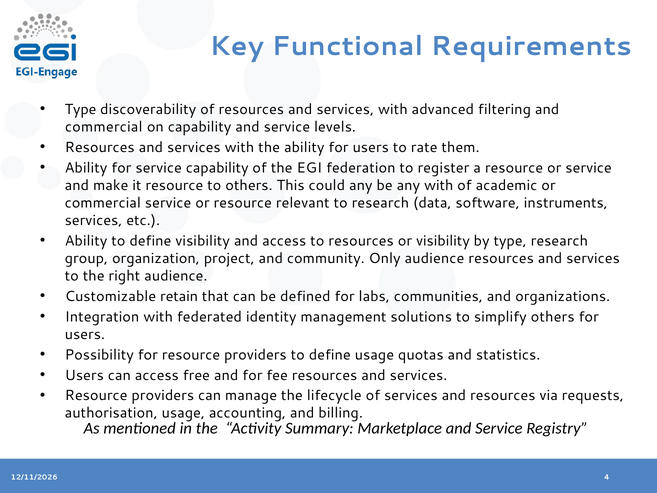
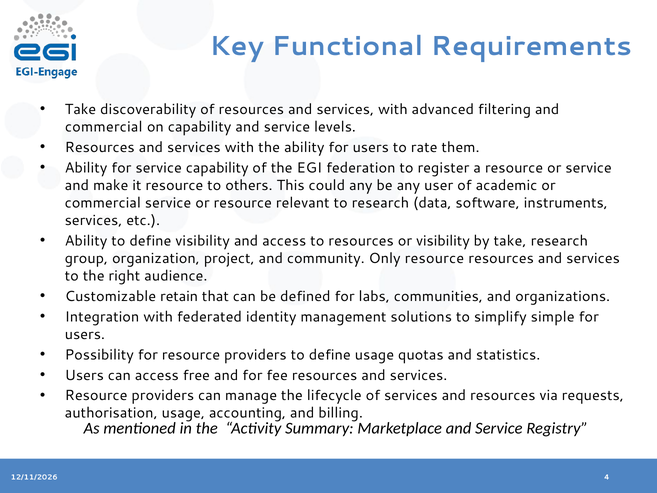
Type: Type -> Take (80, 109)
any with: with -> user (439, 185)
by type: type -> take (510, 241)
Only audience: audience -> resource (434, 258)
simplify others: others -> simple (553, 317)
